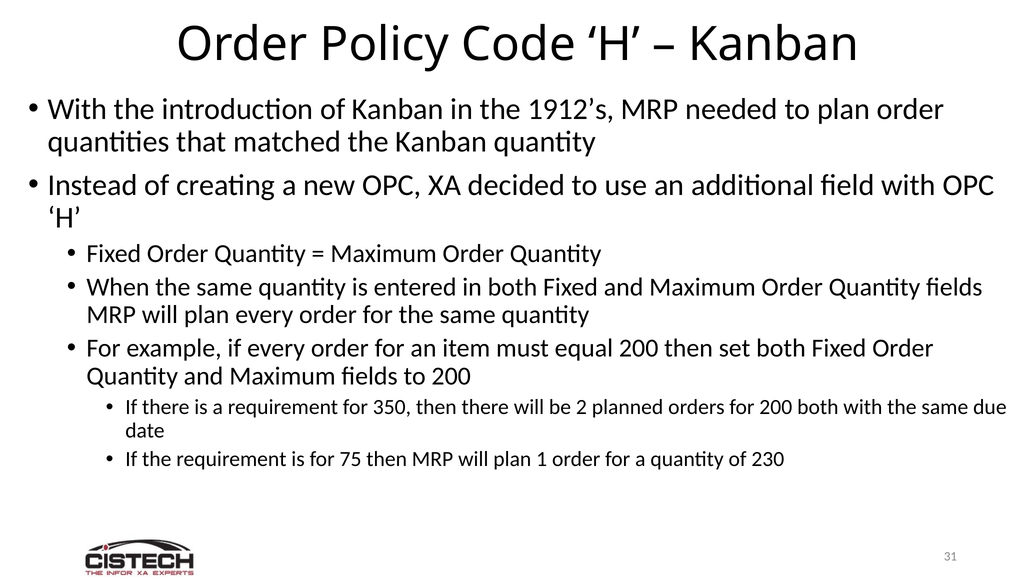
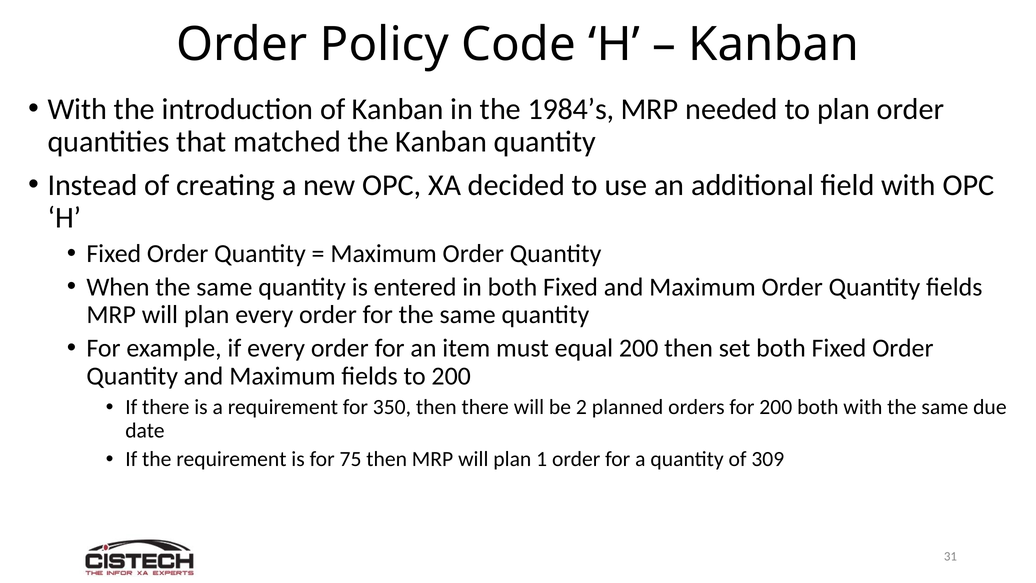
1912’s: 1912’s -> 1984’s (571, 109)
230: 230 -> 309 (768, 459)
